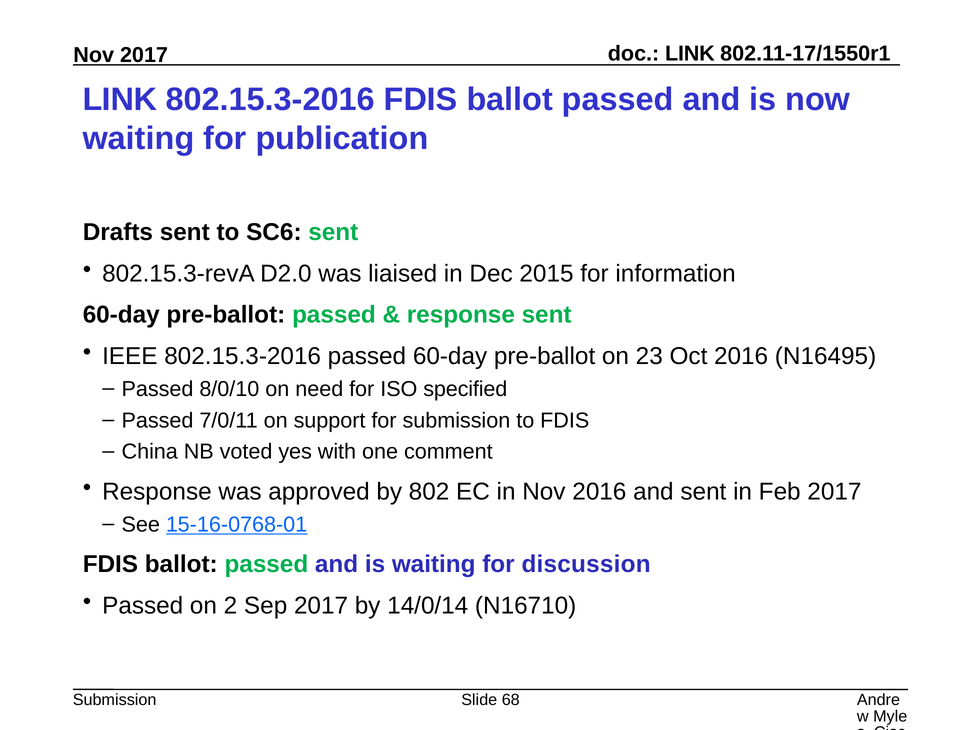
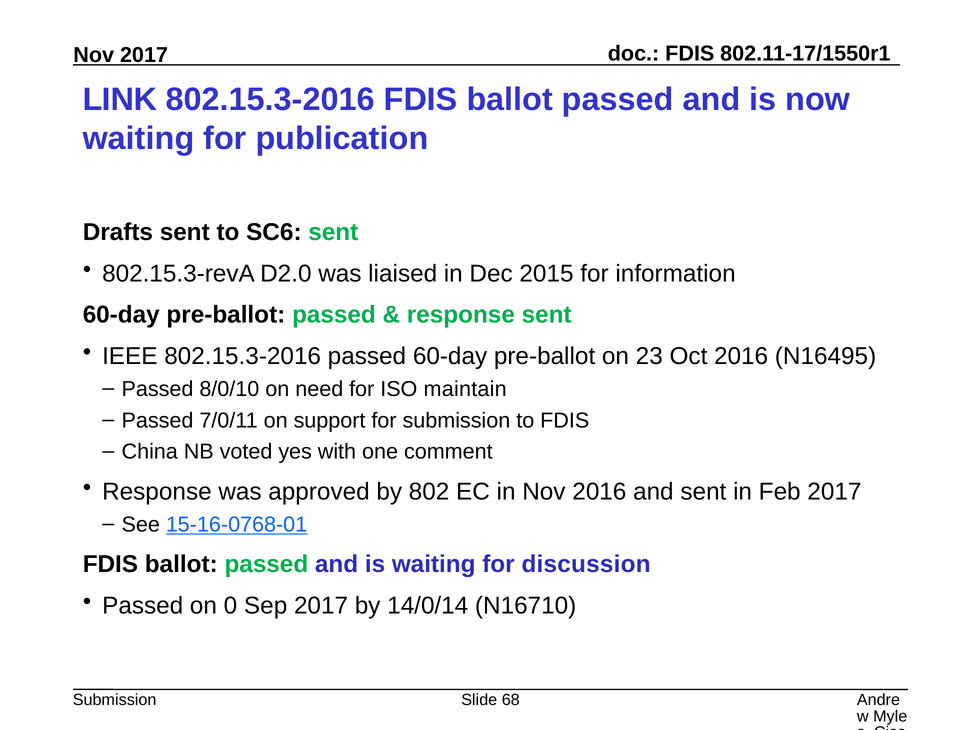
LINK: LINK -> FDIS (690, 53)
specified: specified -> maintain (465, 389)
2: 2 -> 0 (230, 606)
